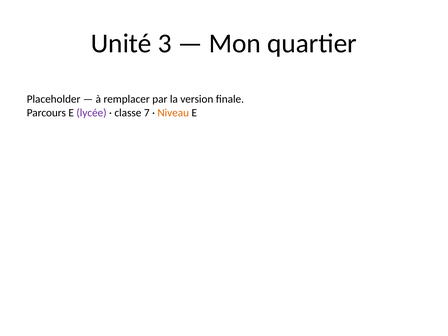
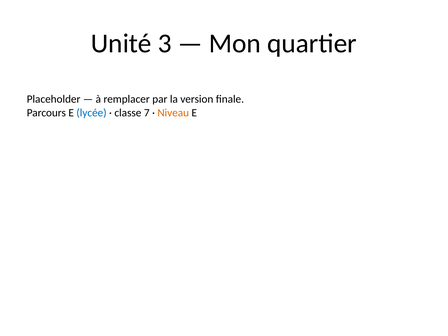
lycée colour: purple -> blue (92, 113)
